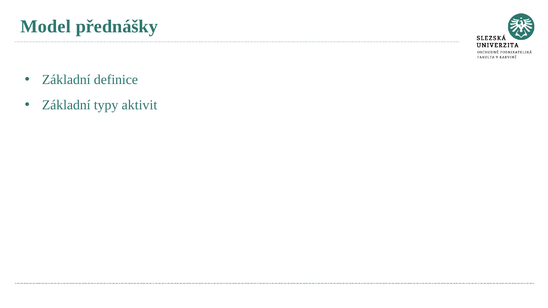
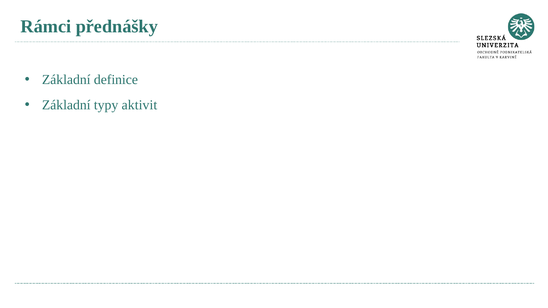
Model: Model -> Rámci (46, 27)
